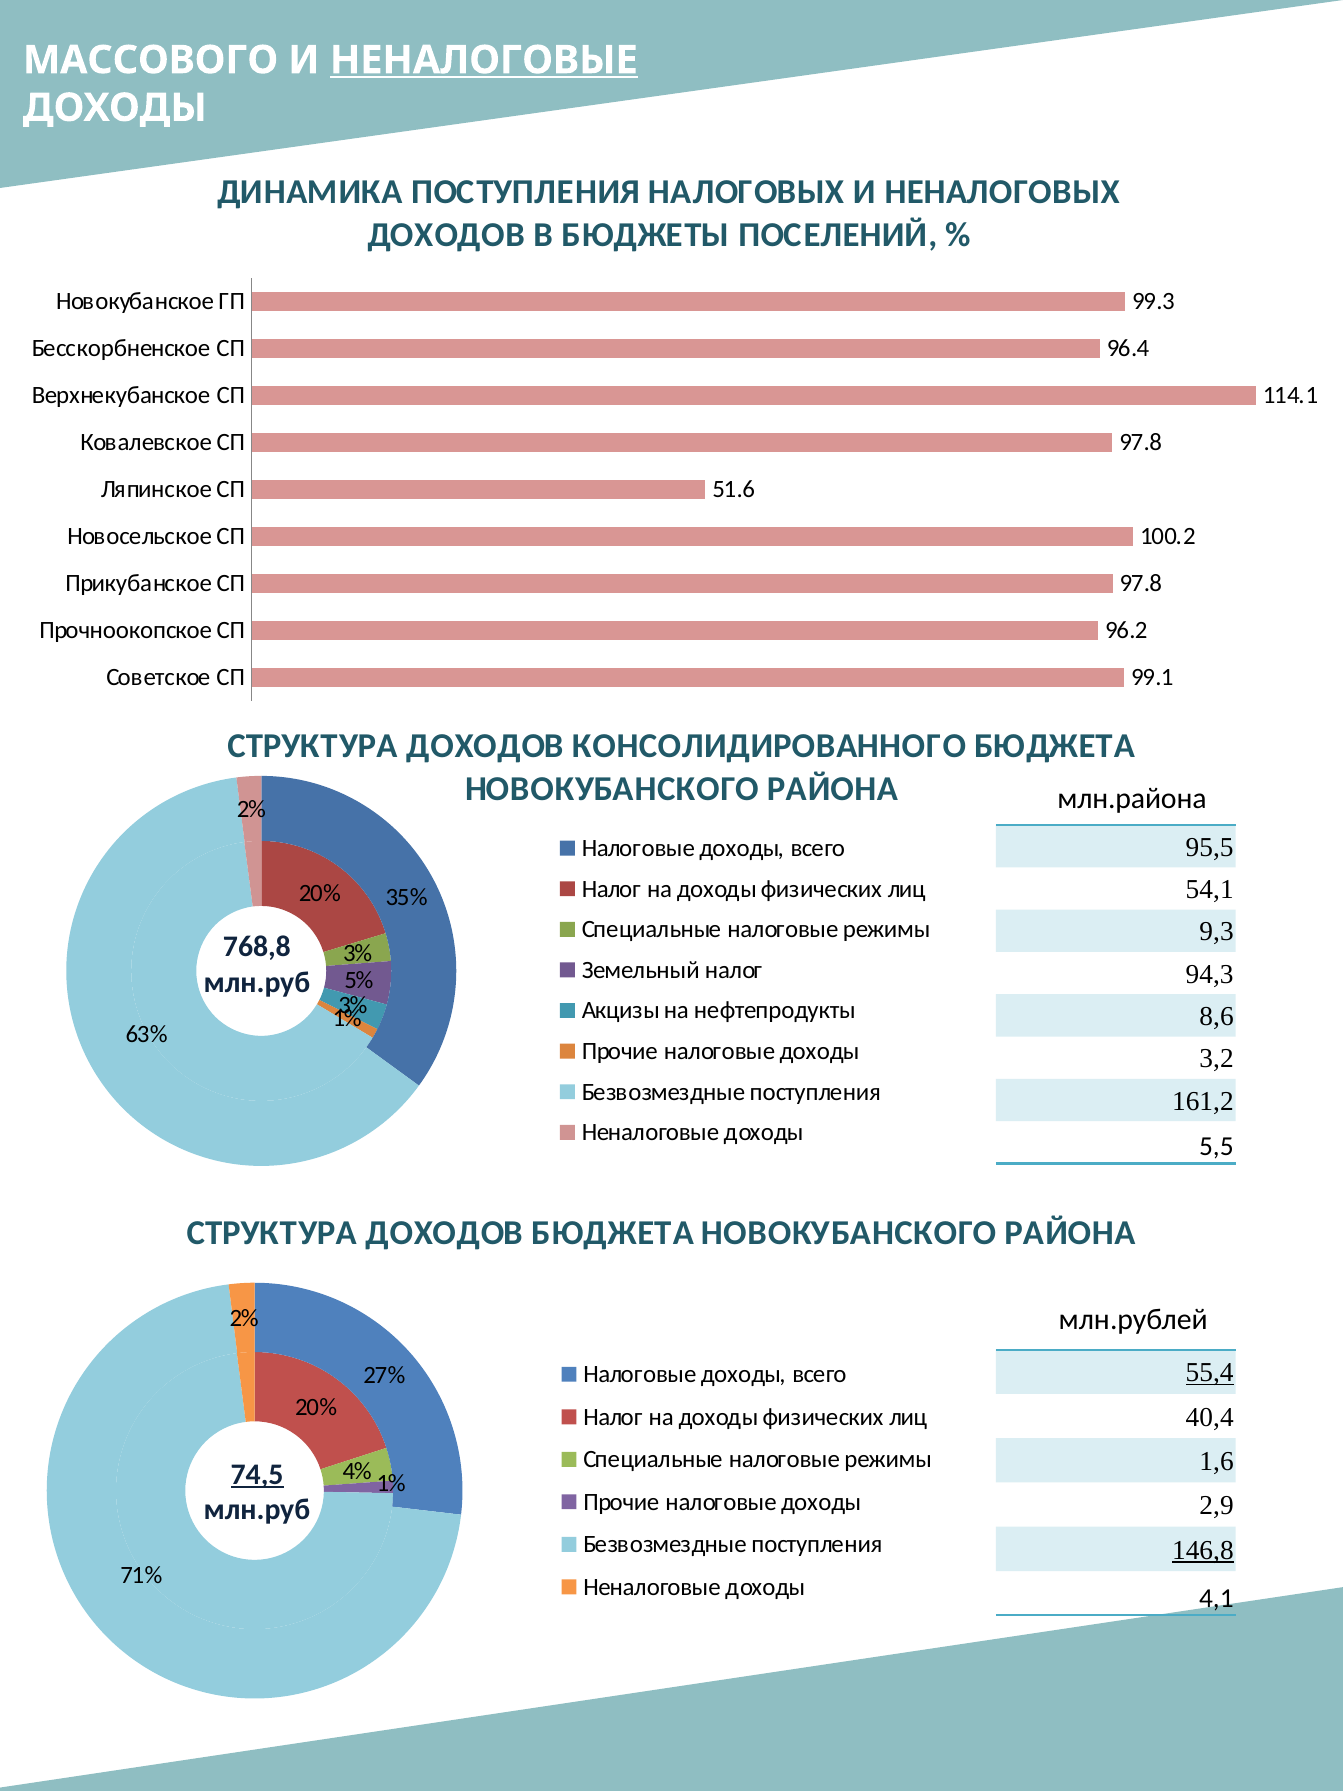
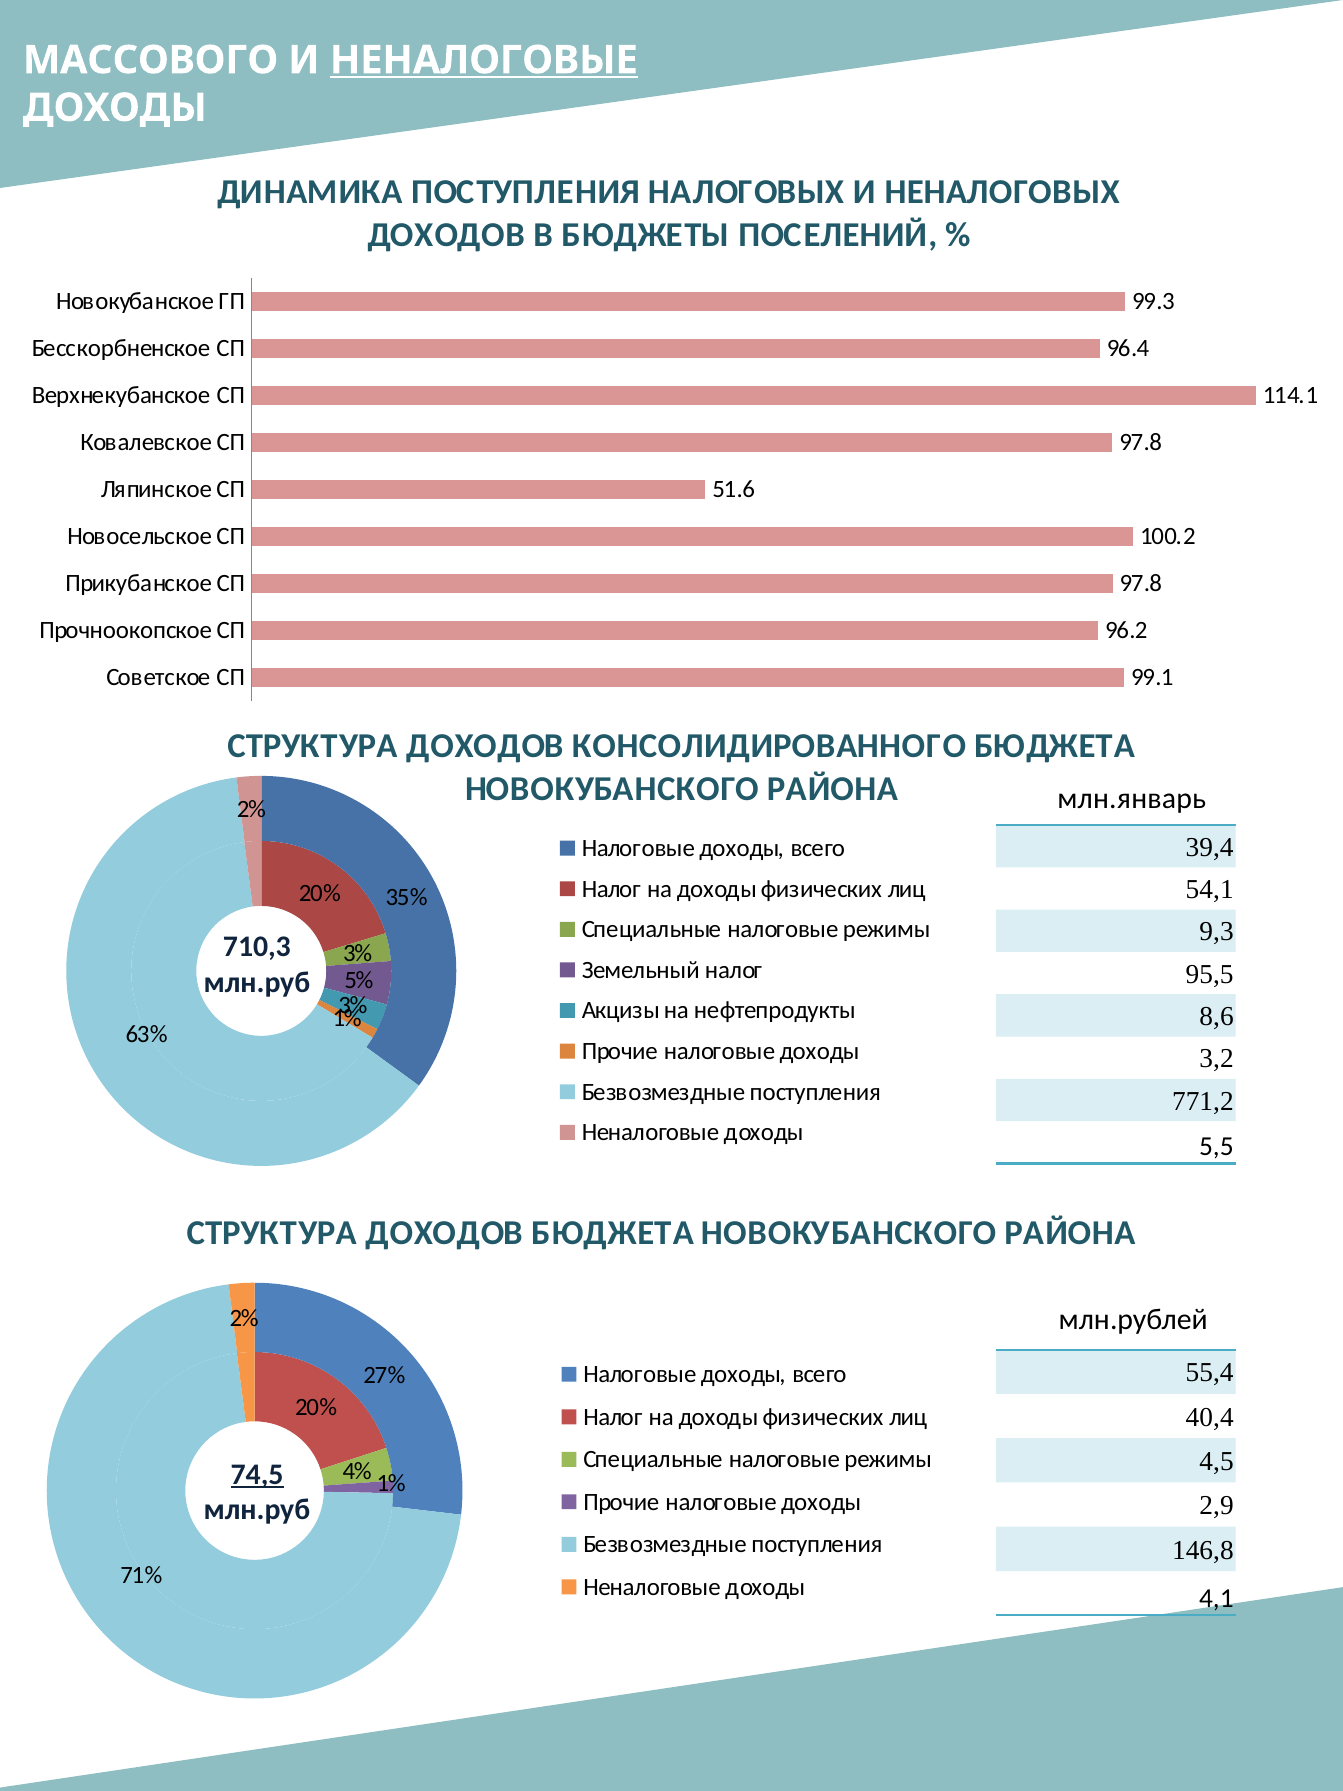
млн.района: млн.района -> млн.январь (1132, 799)
95,5: 95,5 -> 39,4 (1210, 847)
768,8: 768,8 -> 710,3 (257, 946)
94,3: 94,3 -> 95,5 (1210, 974)
161,2: 161,2 -> 771,2 (1203, 1101)
55,4 underline: present -> none (1210, 1373)
1,6: 1,6 -> 4,5 (1217, 1461)
146,8 underline: present -> none (1203, 1550)
